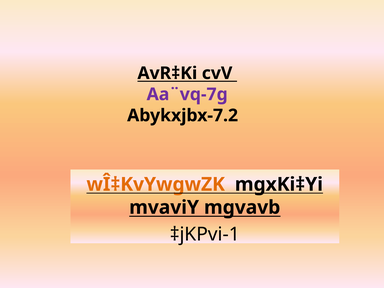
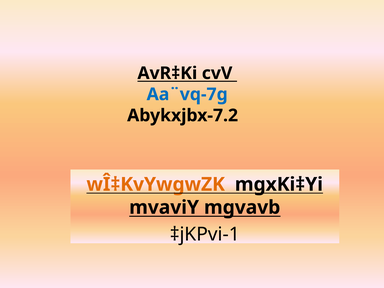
Aa¨vq-7g colour: purple -> blue (187, 94)
